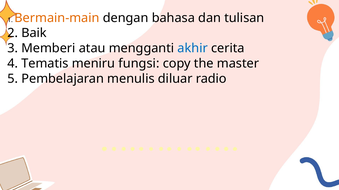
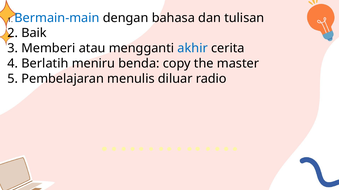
Bermain-main colour: orange -> blue (57, 18)
Tematis: Tematis -> Berlatih (45, 64)
fungsi: fungsi -> benda (139, 64)
